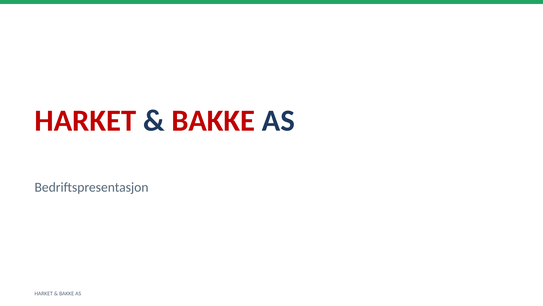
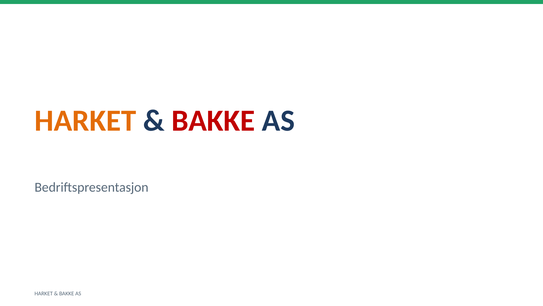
HARKET colour: red -> orange (85, 120)
